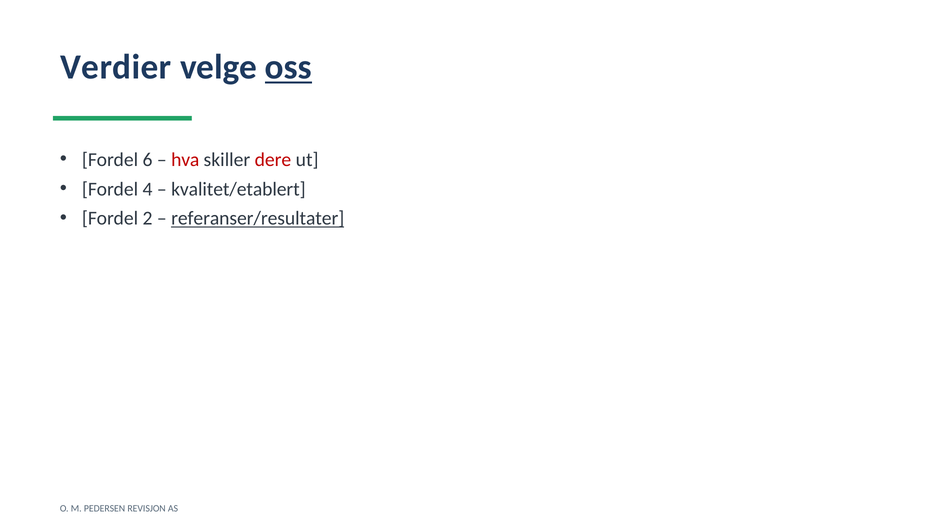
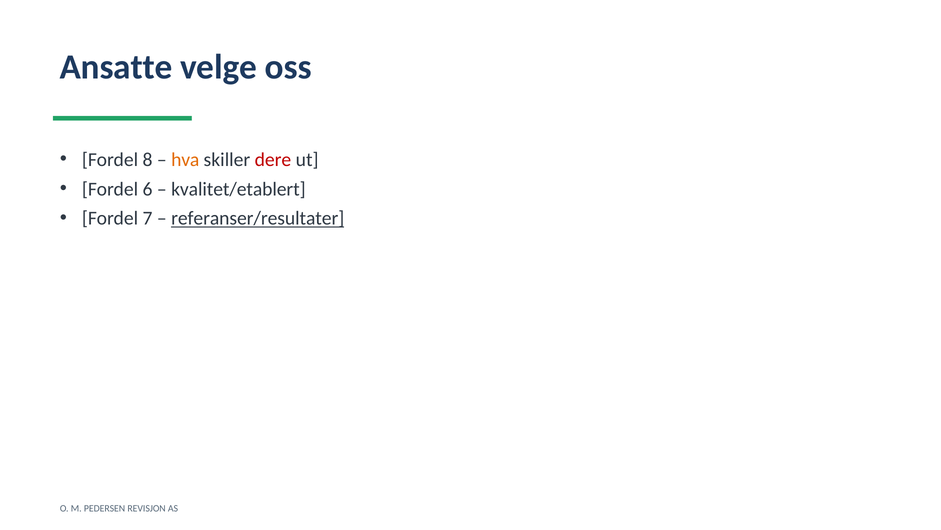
Verdier: Verdier -> Ansatte (116, 67)
oss underline: present -> none (288, 67)
6: 6 -> 8 (148, 159)
hva colour: red -> orange (185, 159)
4: 4 -> 6 (148, 189)
2: 2 -> 7 (148, 218)
